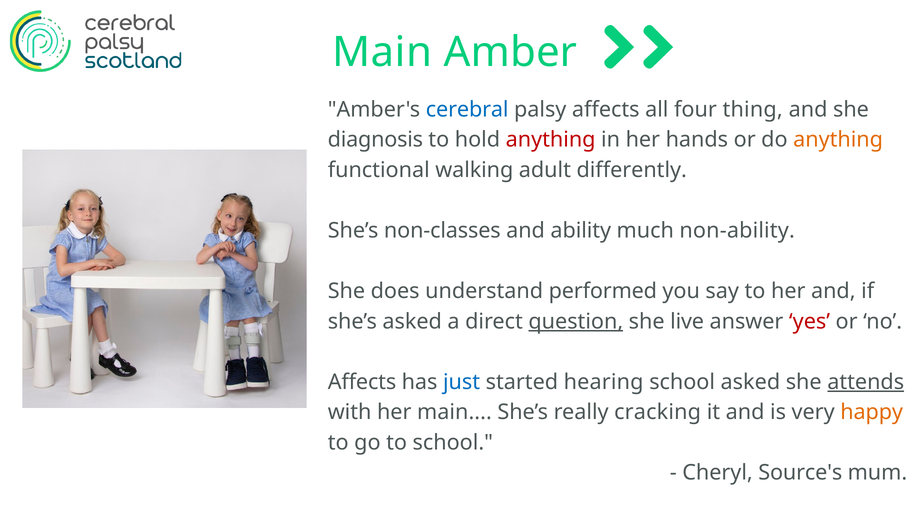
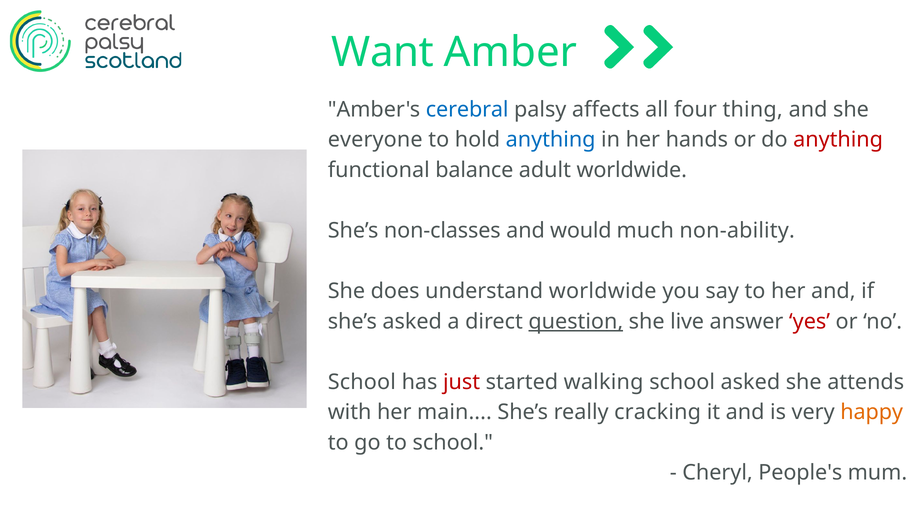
Main: Main -> Want (383, 53)
diagnosis: diagnosis -> everyone (375, 140)
anything colour: red -> blue (551, 140)
anything colour: orange -> red (838, 140)
walking: walking -> balance (474, 170)
adult differently: differently -> worldwide (632, 170)
ability: ability -> would (581, 231)
understand performed: performed -> worldwide (603, 291)
Affects: Affects -> School (362, 382)
just colour: blue -> red (462, 382)
hearing: hearing -> walking (604, 382)
attends underline: present -> none (866, 382)
Source's: Source's -> People's (800, 473)
